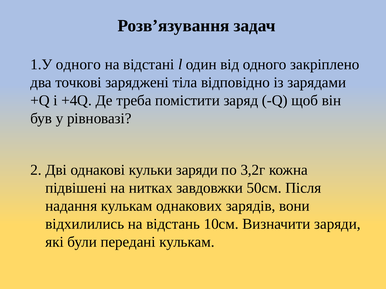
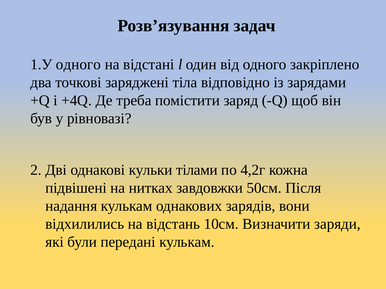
кульки заряди: заряди -> тілами (197, 170)
3,2г: 3,2г -> 4,2г (253, 170)
